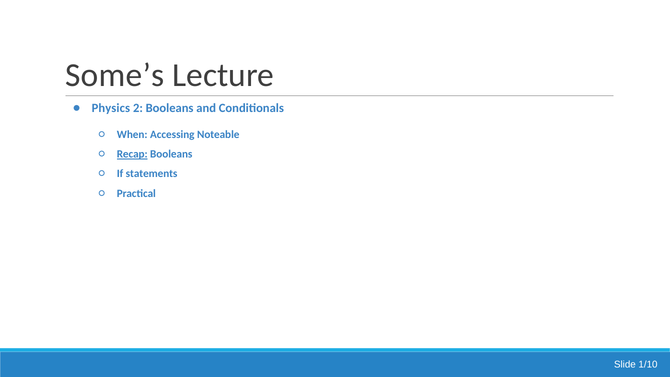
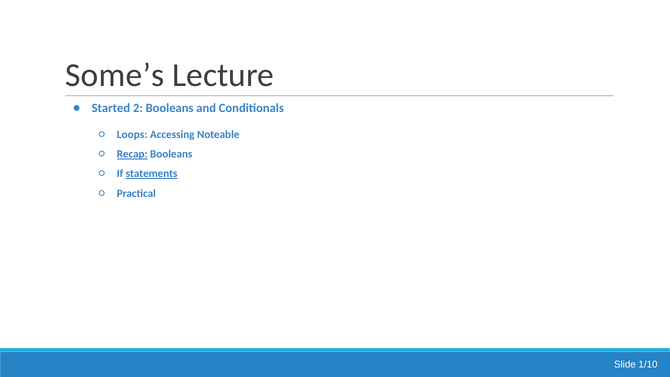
Physics: Physics -> Started (111, 108)
When: When -> Loops (132, 135)
statements underline: none -> present (152, 174)
